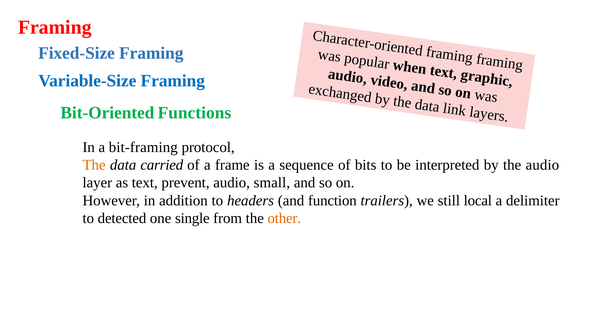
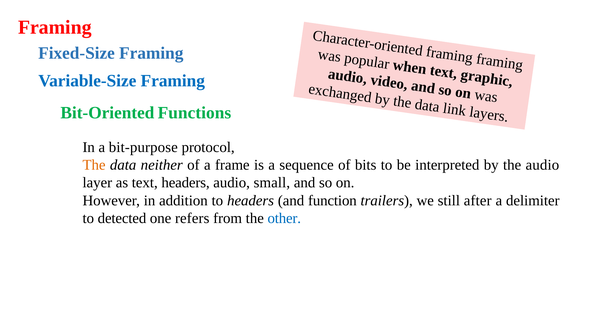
bit-framing: bit-framing -> bit-purpose (143, 147)
carried: carried -> neither (162, 165)
text prevent: prevent -> headers (186, 182)
local: local -> after (478, 200)
single: single -> refers (192, 218)
other colour: orange -> blue (284, 218)
